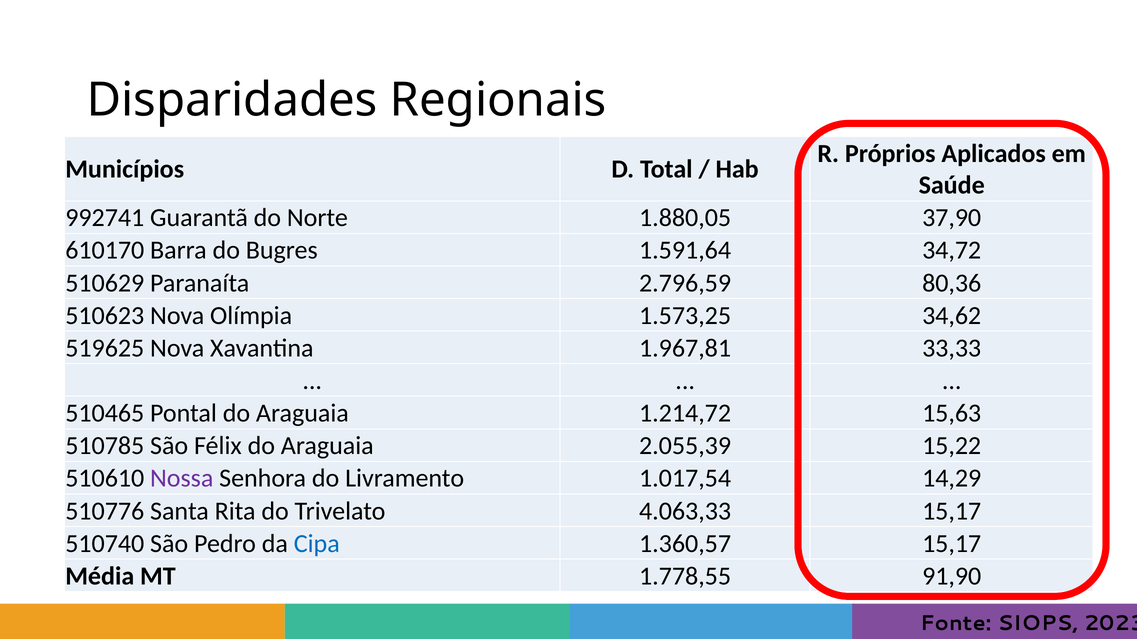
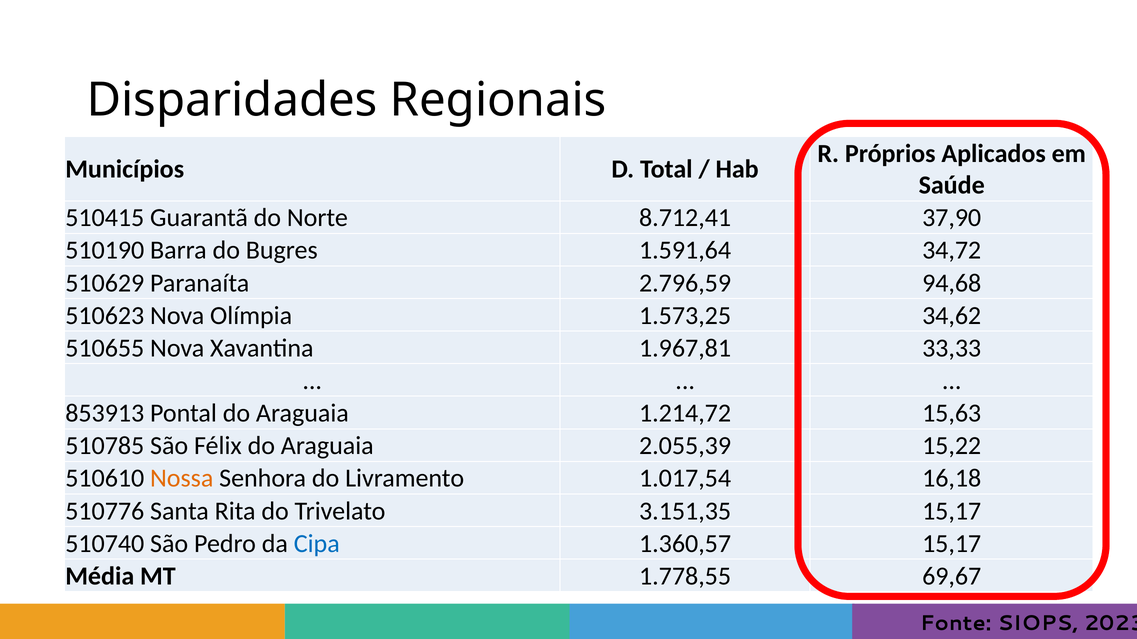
992741: 992741 -> 510415 (105, 218)
1.880,05: 1.880,05 -> 8.712,41 (685, 218)
610170: 610170 -> 510190 (105, 251)
80,36: 80,36 -> 94,68 (952, 283)
519625: 519625 -> 510655 (105, 348)
510465: 510465 -> 853913 (105, 414)
Nossa colour: purple -> orange (182, 479)
14,29: 14,29 -> 16,18 (952, 479)
4.063,33: 4.063,33 -> 3.151,35 (685, 511)
91,90: 91,90 -> 69,67 (952, 577)
